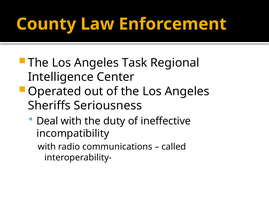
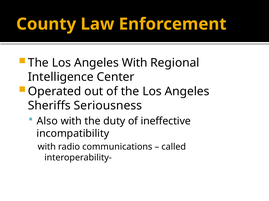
Angeles Task: Task -> With (135, 63)
Deal: Deal -> Also (47, 121)
